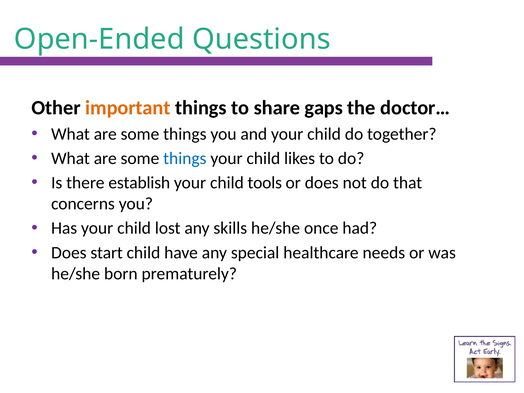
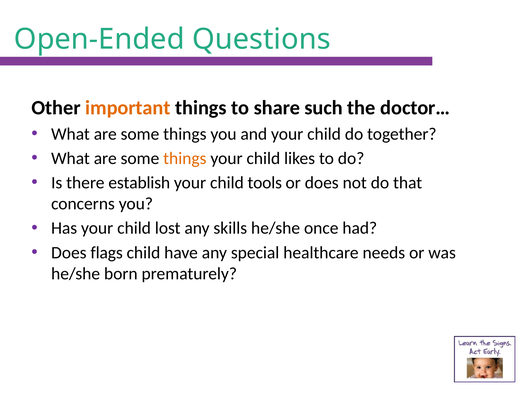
gaps: gaps -> such (324, 108)
things colour: blue -> orange (185, 158)
start: start -> flags (107, 253)
